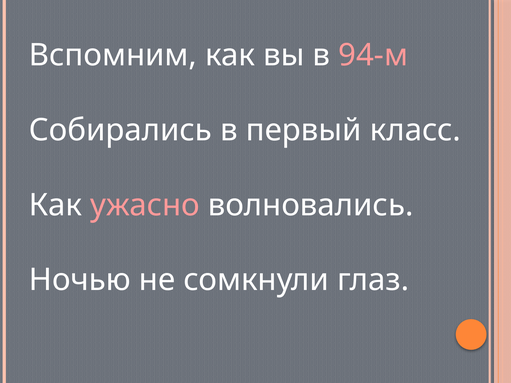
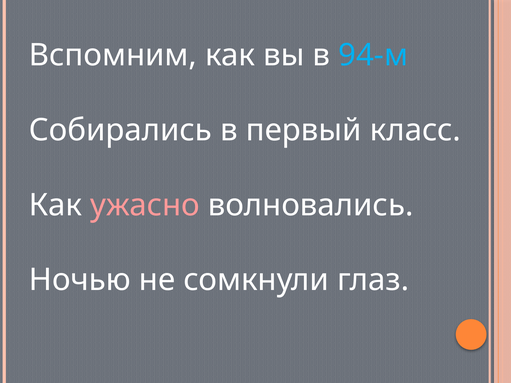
94-м colour: pink -> light blue (373, 55)
